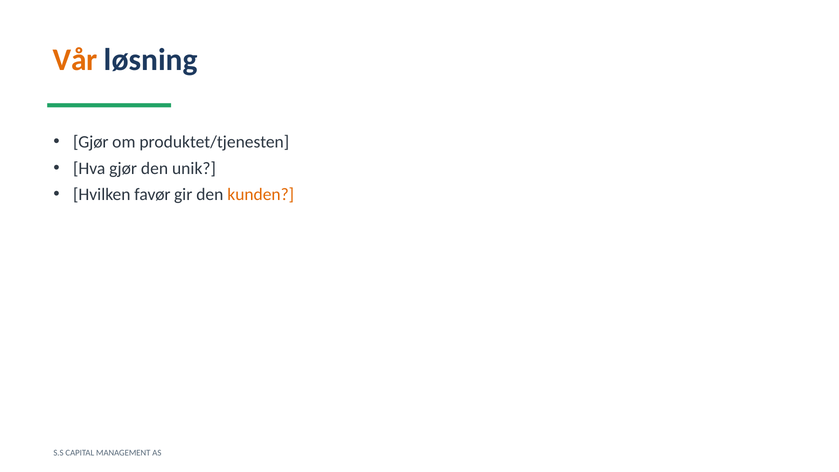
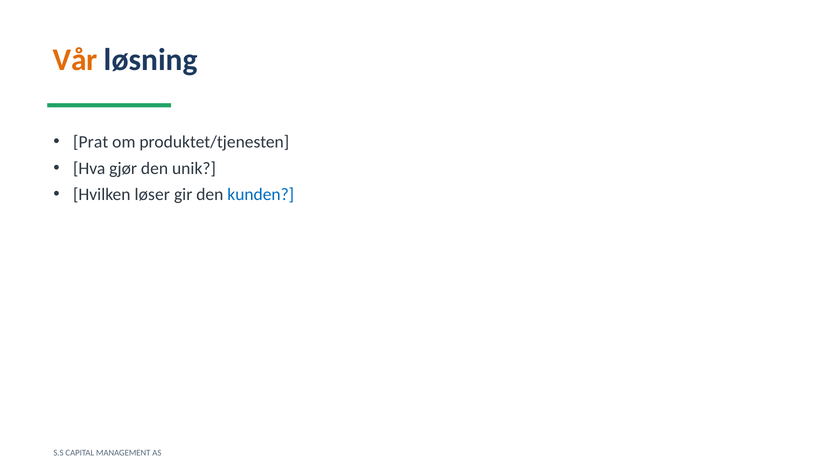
Gjør: Gjør -> Prat (91, 142)
favør: favør -> løser (152, 195)
kunden colour: orange -> blue (261, 195)
